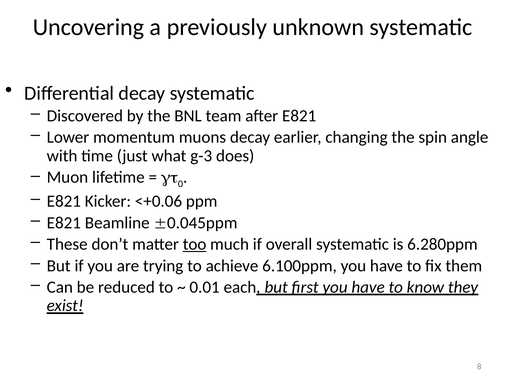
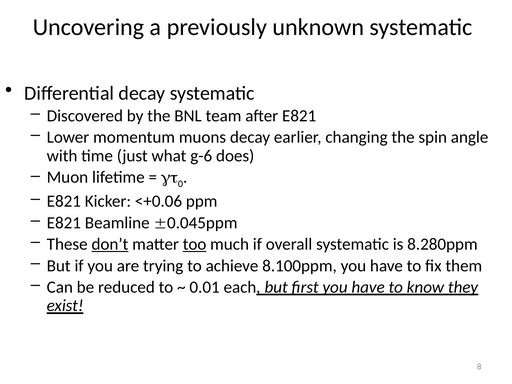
g-3: g-3 -> g-6 (201, 156)
don’t underline: none -> present (110, 244)
6.280ppm: 6.280ppm -> 8.280ppm (442, 244)
6.100ppm: 6.100ppm -> 8.100ppm (300, 266)
